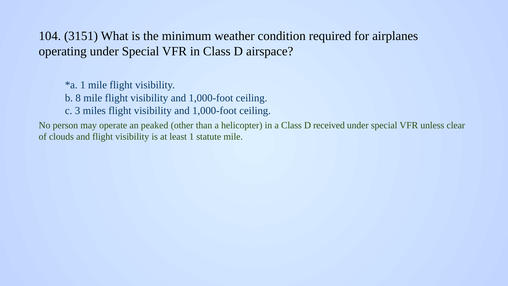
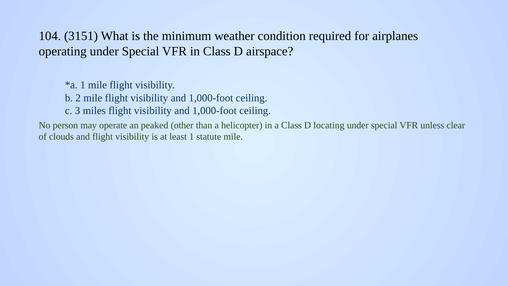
8: 8 -> 2 (78, 98)
received: received -> locating (329, 125)
